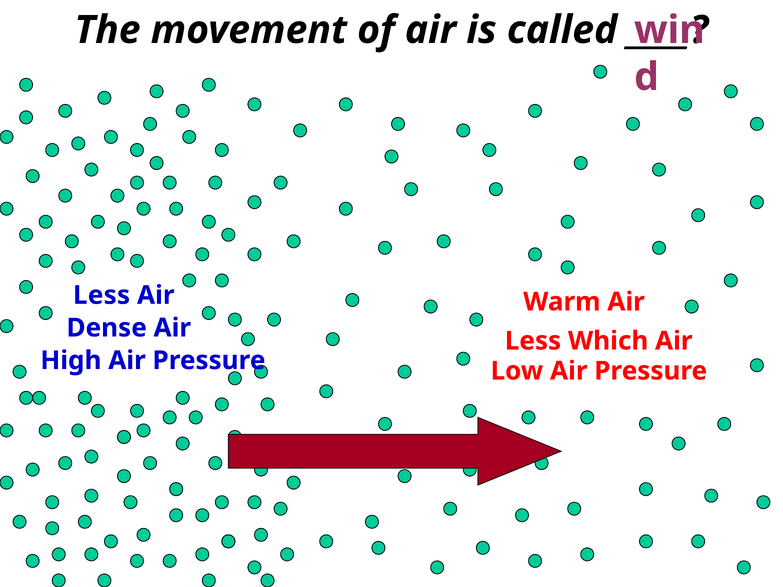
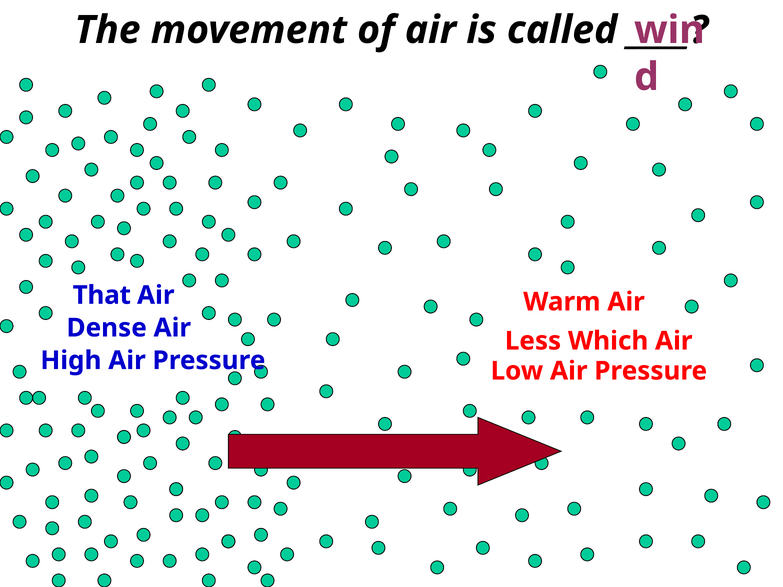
Less: Less -> That (102, 295)
